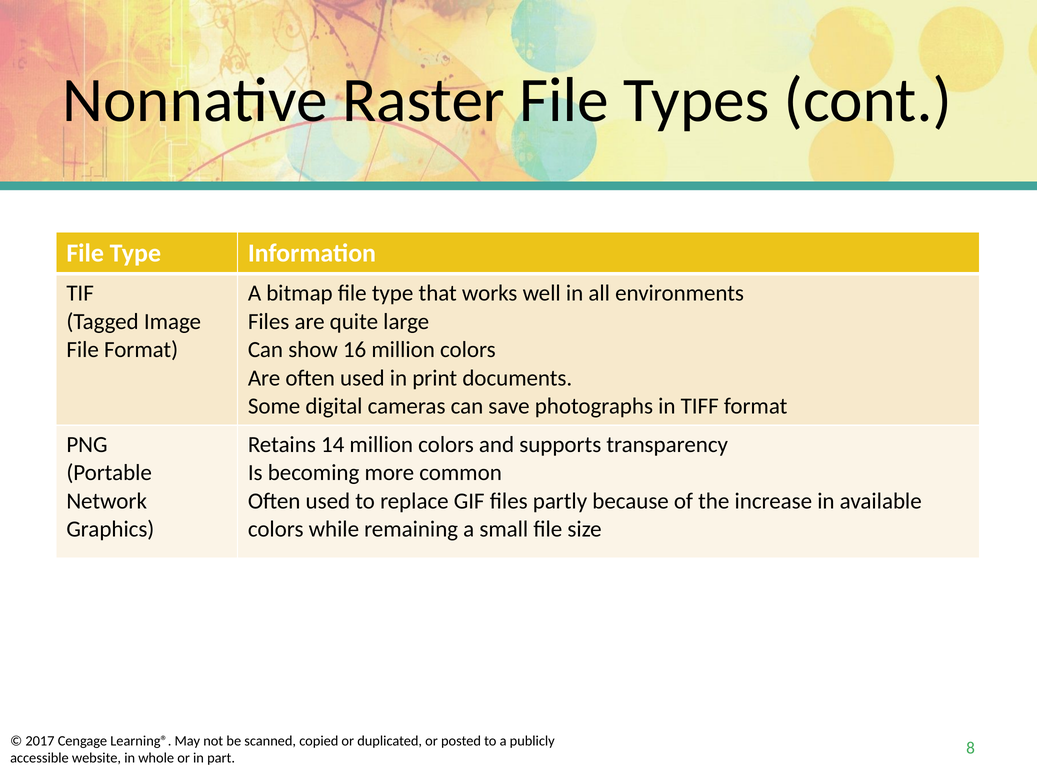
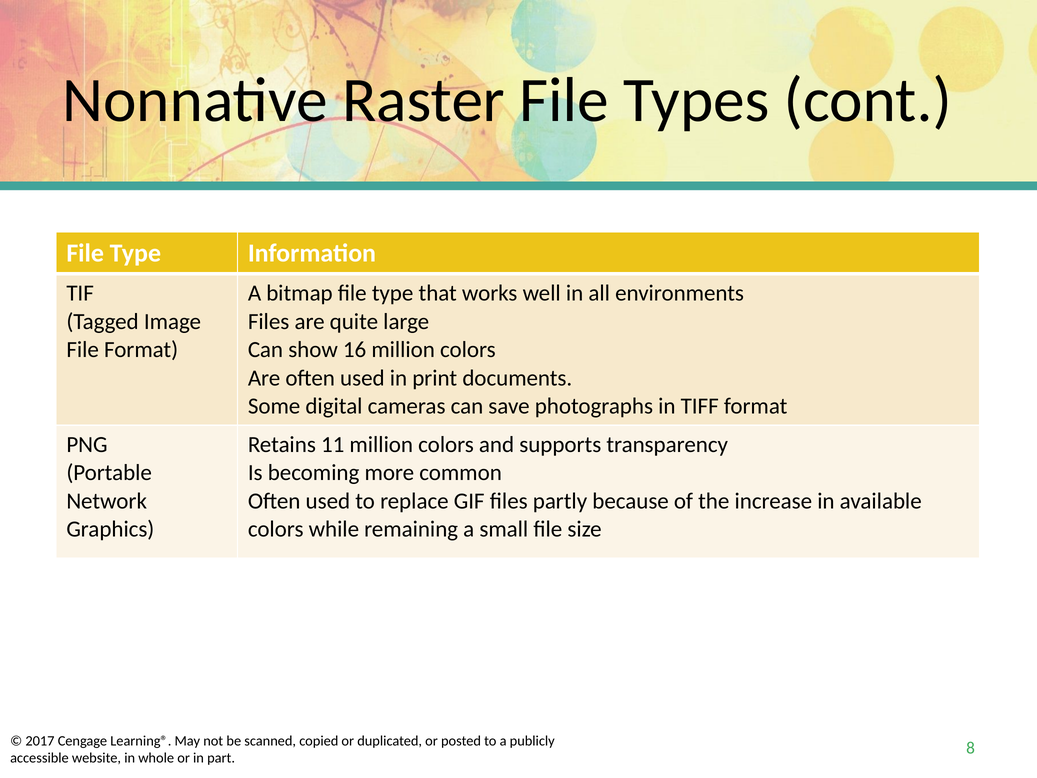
14: 14 -> 11 (333, 445)
